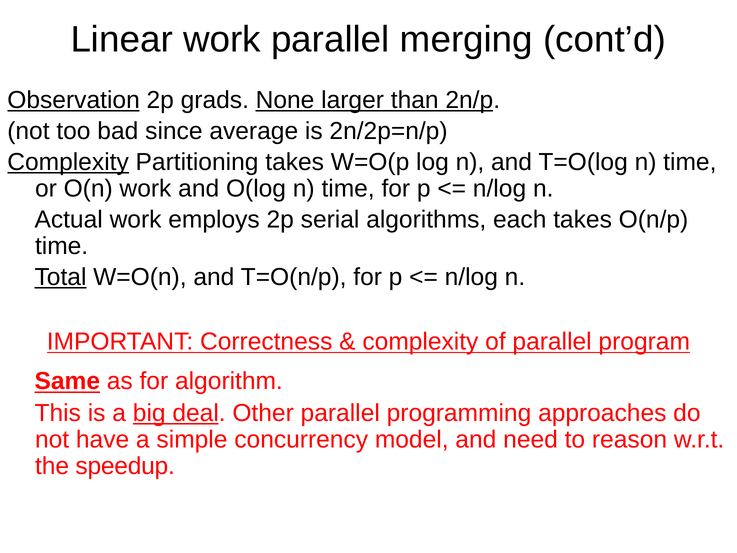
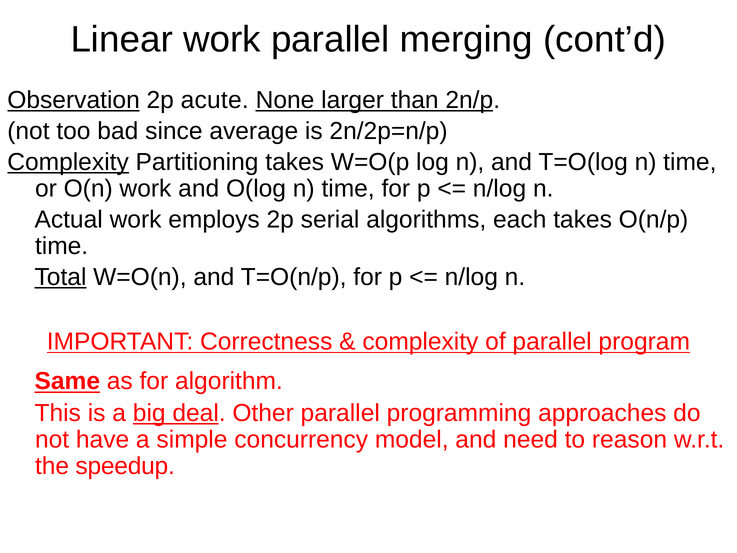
grads: grads -> acute (215, 100)
